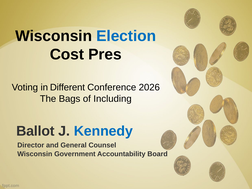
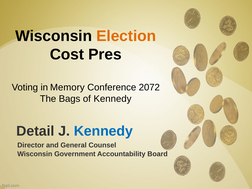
Election colour: blue -> orange (126, 36)
Different: Different -> Memory (67, 87)
2026: 2026 -> 2072 (149, 87)
of Including: Including -> Kennedy (113, 99)
Ballot: Ballot -> Detail (35, 131)
